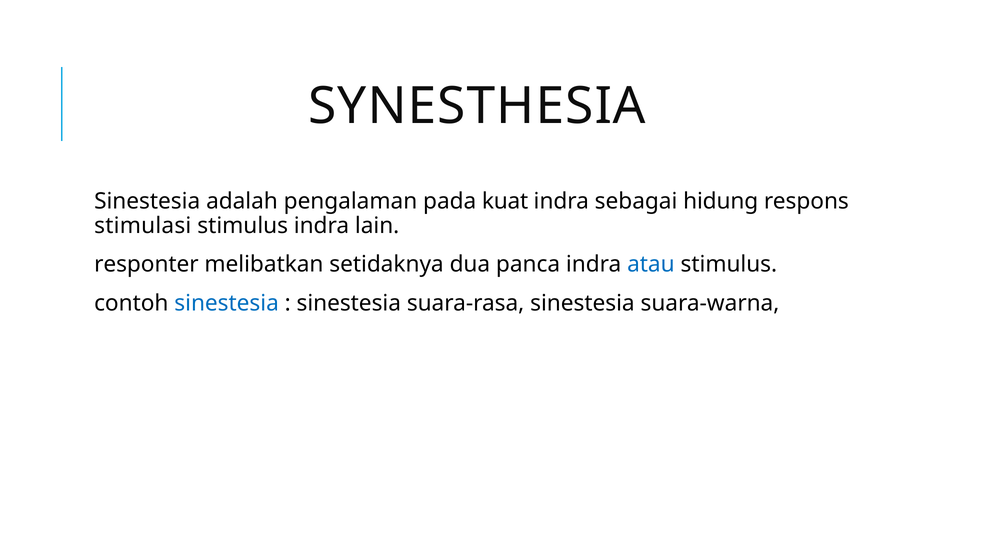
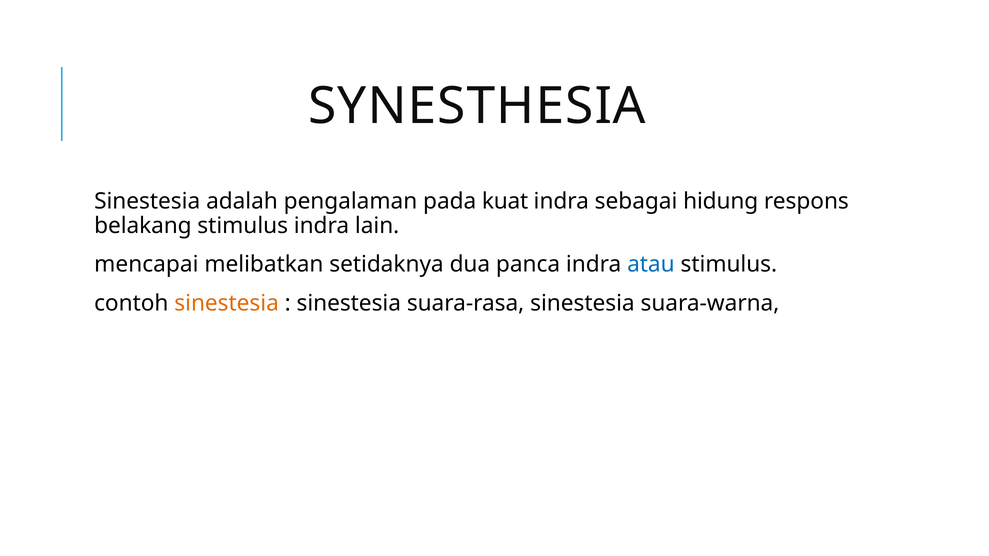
stimulasi: stimulasi -> belakang (143, 226)
responter: responter -> mencapai (146, 265)
sinestesia colour: blue -> orange (227, 303)
